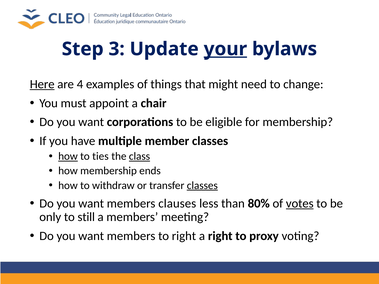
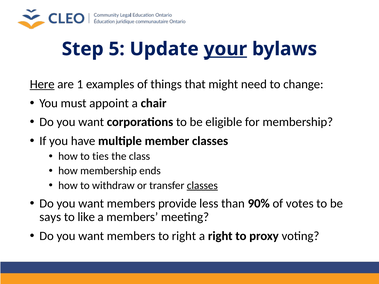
3: 3 -> 5 (117, 49)
4: 4 -> 1 (80, 84)
how underline: present -> none (68, 156)
class underline: present -> none (139, 156)
clauses: clauses -> provide (177, 204)
80%: 80% -> 90% (259, 204)
votes underline: present -> none (300, 204)
only: only -> says (50, 217)
still: still -> like (86, 217)
